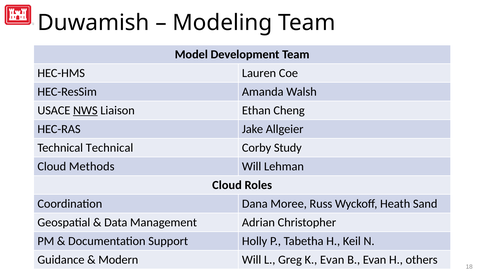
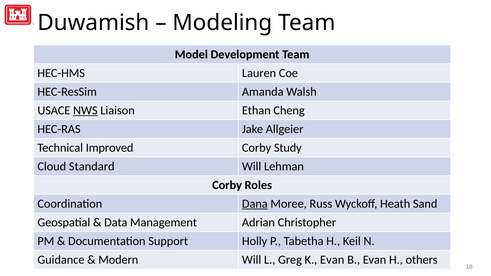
Technical Technical: Technical -> Improved (110, 148)
Methods: Methods -> Standard (92, 167)
Cloud: Cloud -> Corby (227, 185)
Dana underline: none -> present (255, 204)
